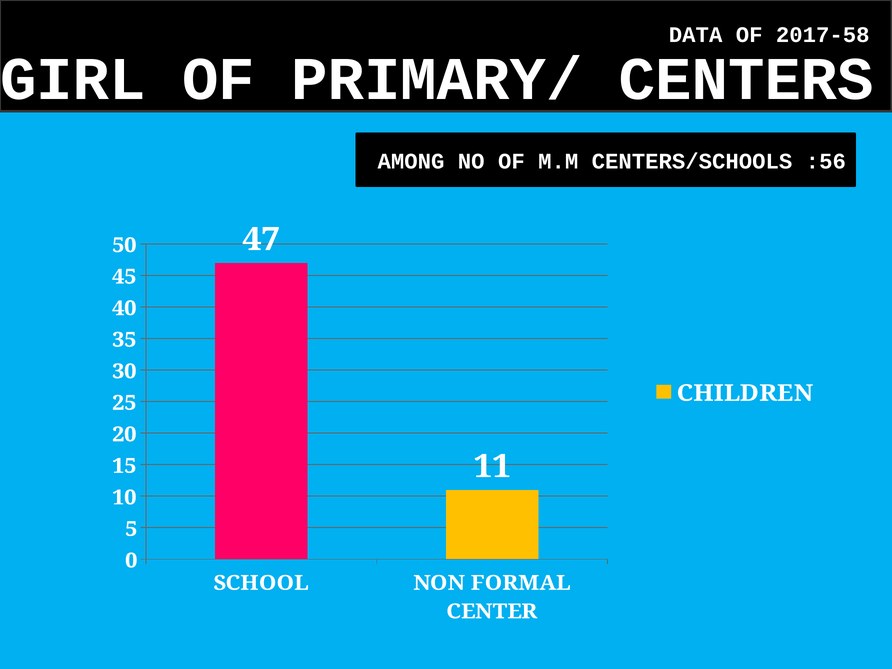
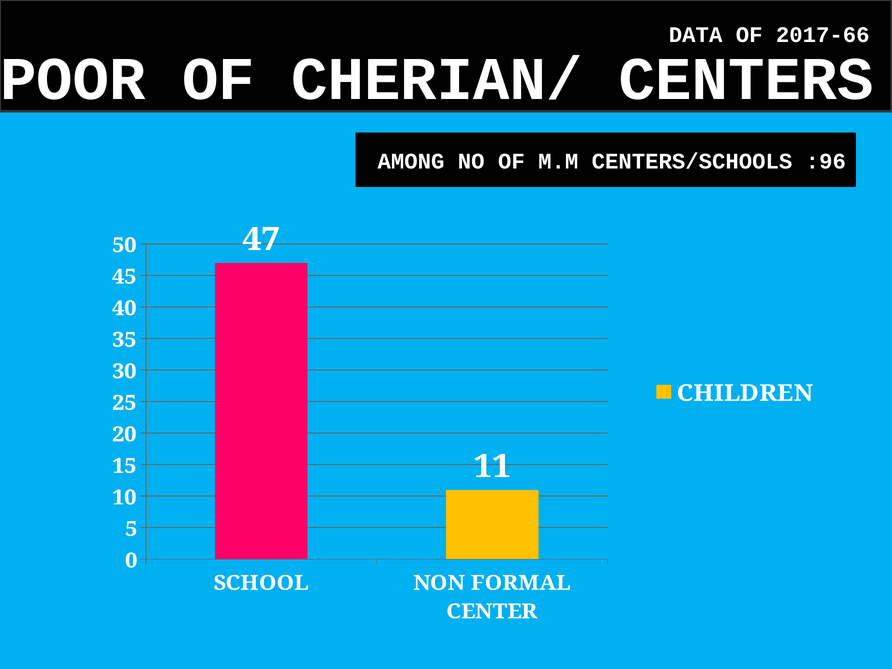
2017-58: 2017-58 -> 2017-66 (823, 35)
GIRL: GIRL -> POOR (73, 79)
PRIMARY/: PRIMARY/ -> CHERIAN/ (437, 79)
:56: :56 -> :96 (826, 161)
